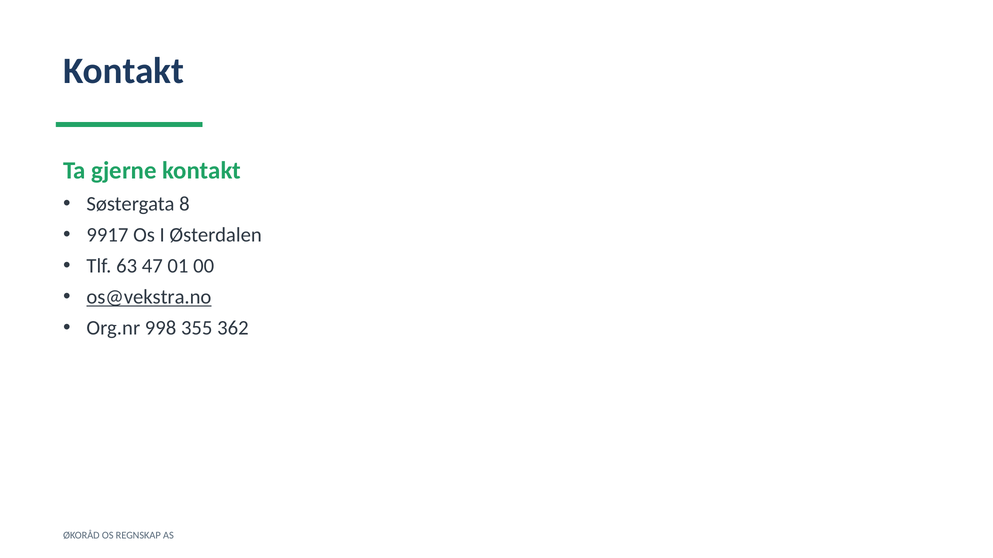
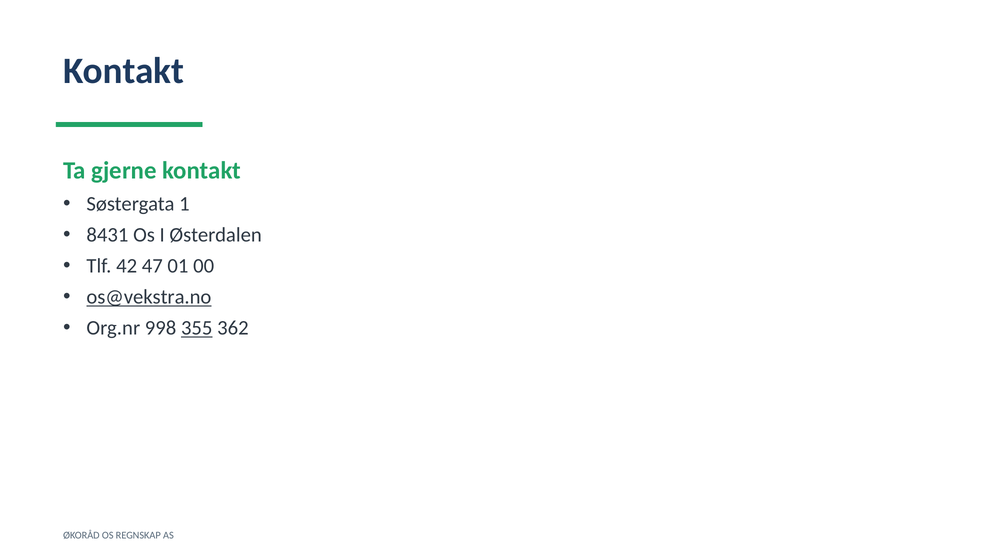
8: 8 -> 1 (184, 204)
9917: 9917 -> 8431 (107, 235)
63: 63 -> 42 (127, 266)
355 underline: none -> present (197, 328)
